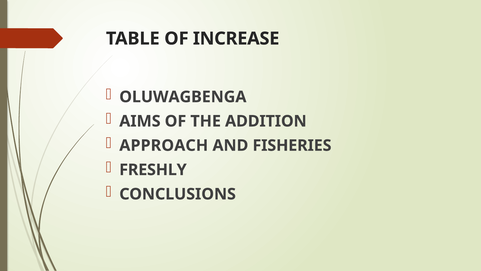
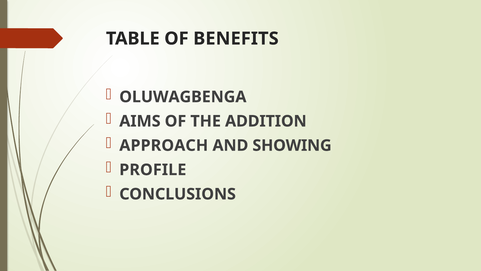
INCREASE: INCREASE -> BENEFITS (236, 39)
FISHERIES: FISHERIES -> SHOWING (292, 145)
FRESHLY: FRESHLY -> PROFILE (153, 170)
